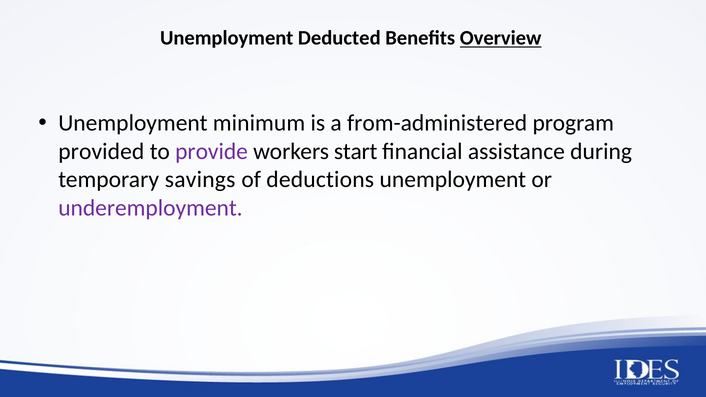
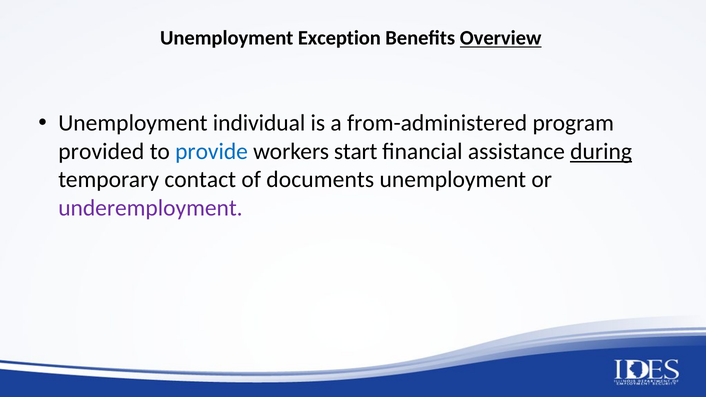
Deducted: Deducted -> Exception (339, 38)
minimum: minimum -> individual (259, 123)
provide colour: purple -> blue (212, 152)
during underline: none -> present (601, 152)
savings: savings -> contact (200, 180)
deductions: deductions -> documents (320, 180)
